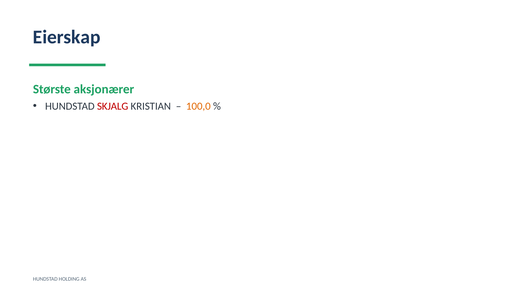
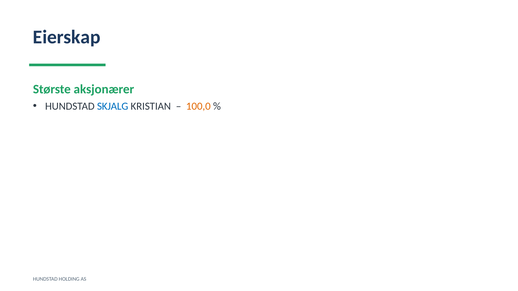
SKJALG colour: red -> blue (113, 107)
